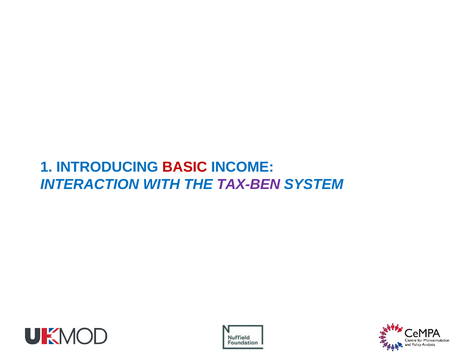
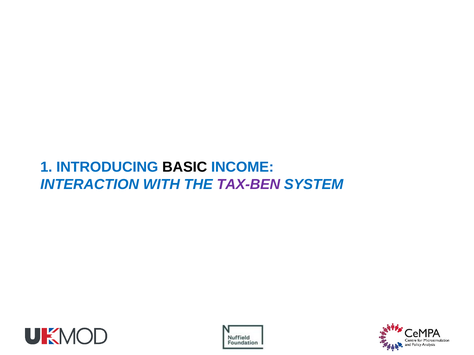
BASIC colour: red -> black (185, 167)
